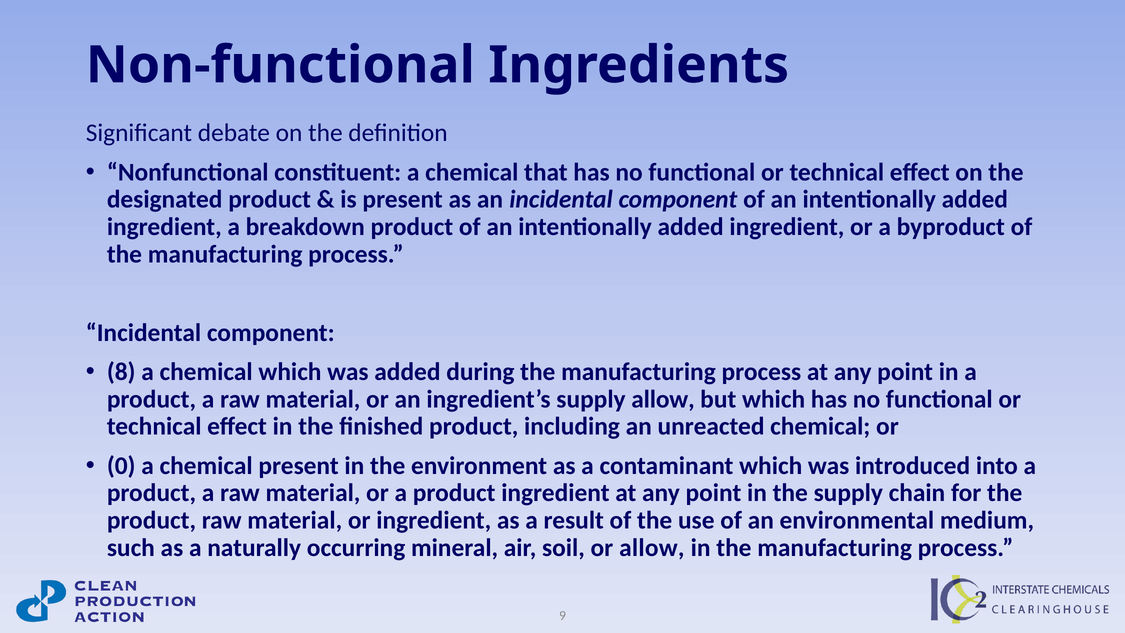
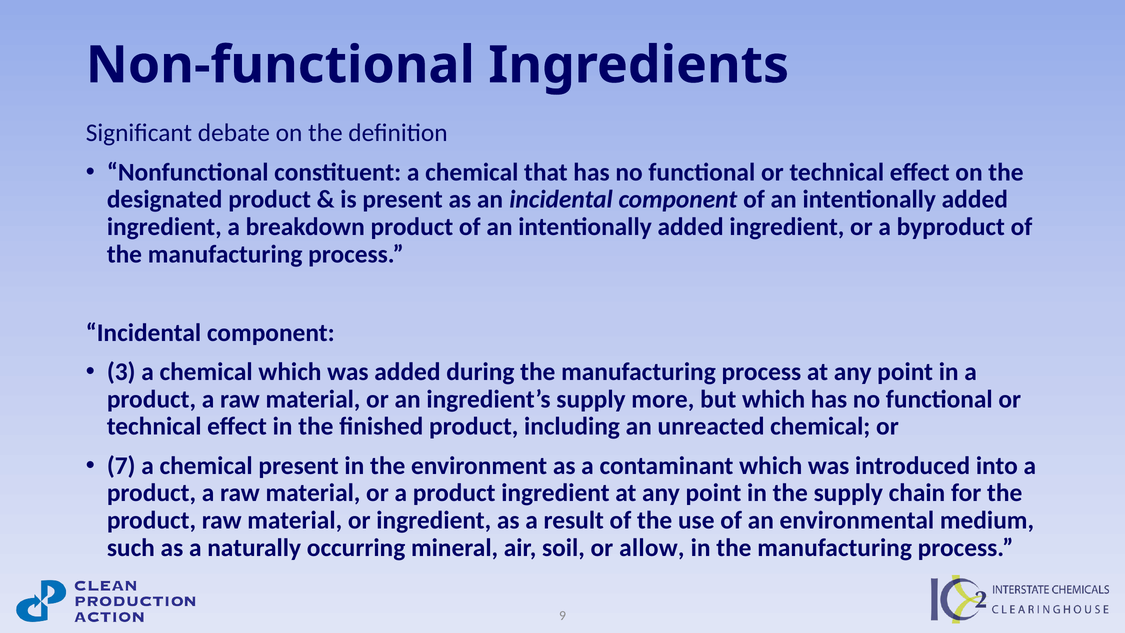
8: 8 -> 3 (121, 372)
supply allow: allow -> more (663, 399)
0: 0 -> 7 (121, 466)
